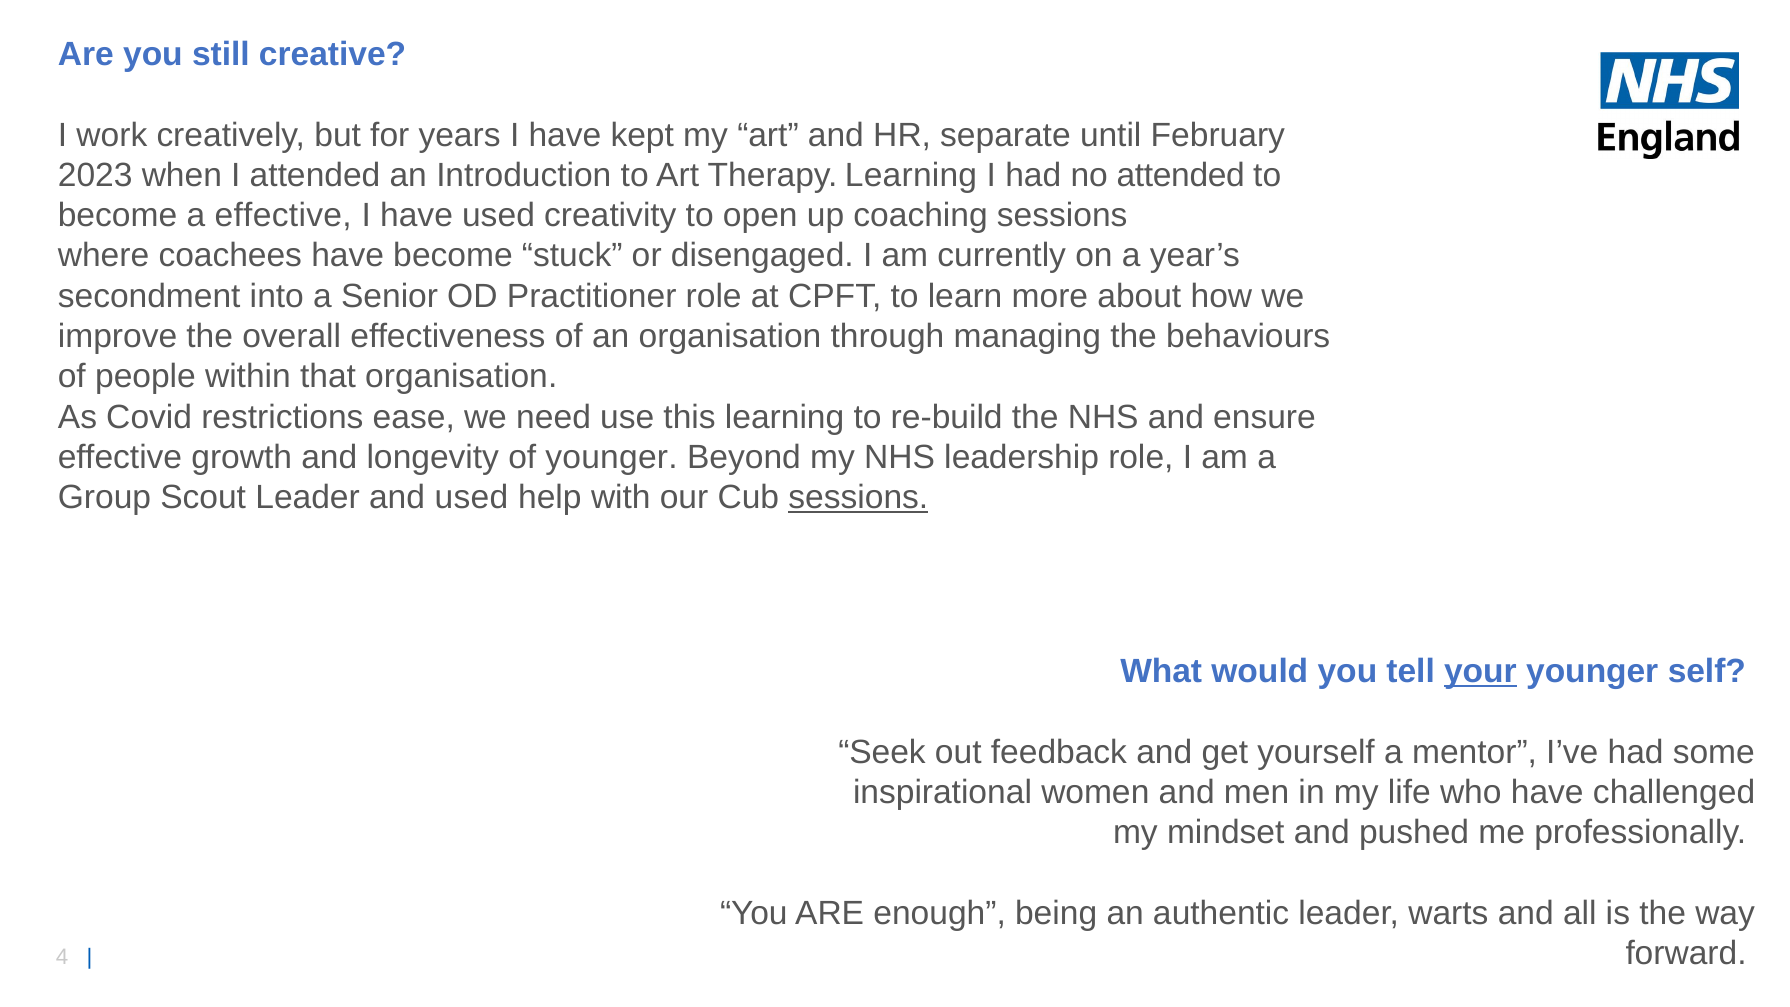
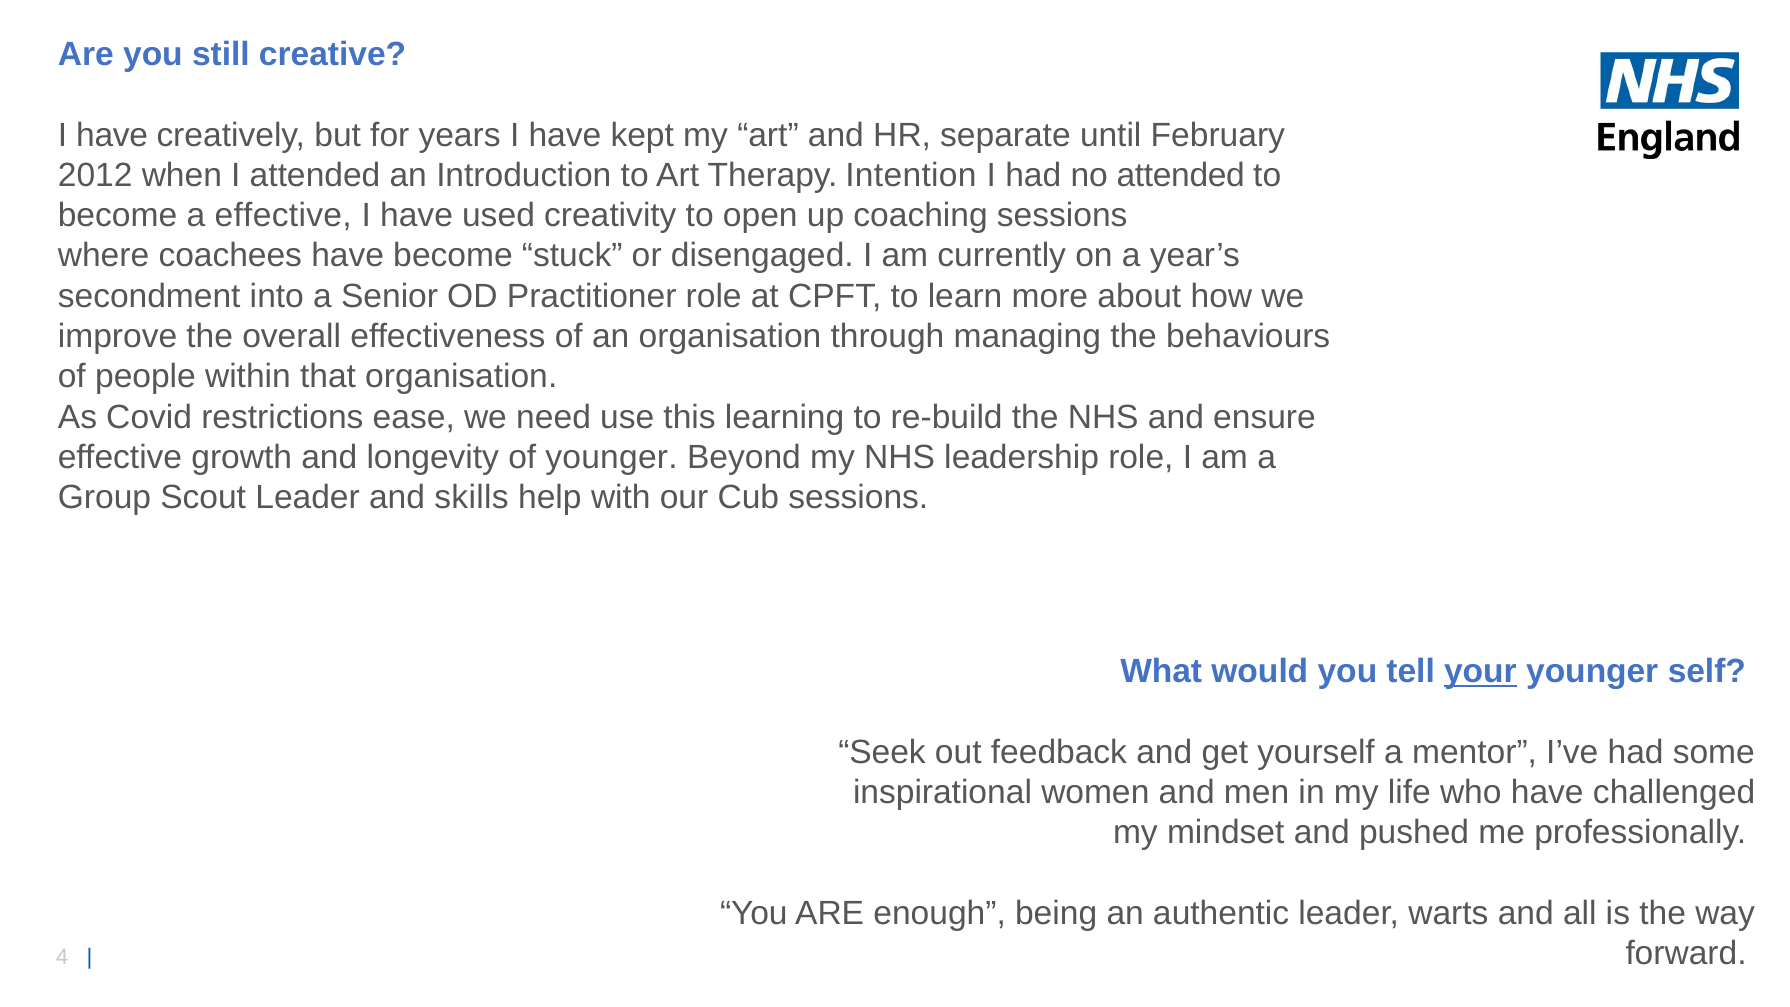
work: work -> have (112, 135)
2023: 2023 -> 2012 (95, 175)
Therapy Learning: Learning -> Intention (911, 175)
and used: used -> skills (471, 497)
sessions underline: present -> none (858, 497)
